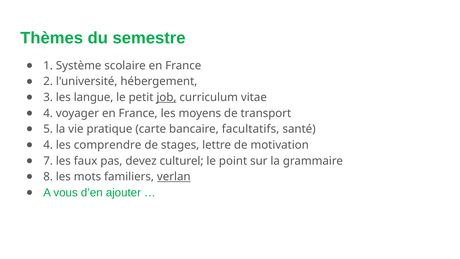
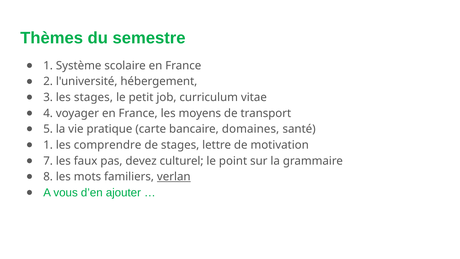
les langue: langue -> stages (93, 97)
job underline: present -> none (166, 97)
facultatifs: facultatifs -> domaines (251, 129)
4: 4 -> 1 (48, 145)
